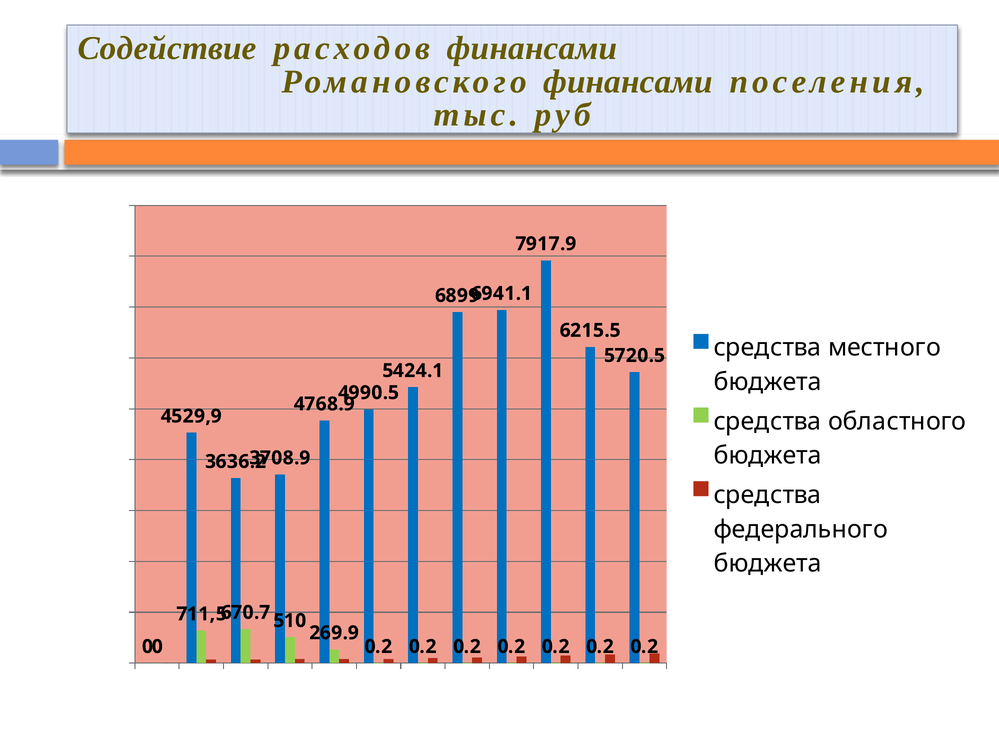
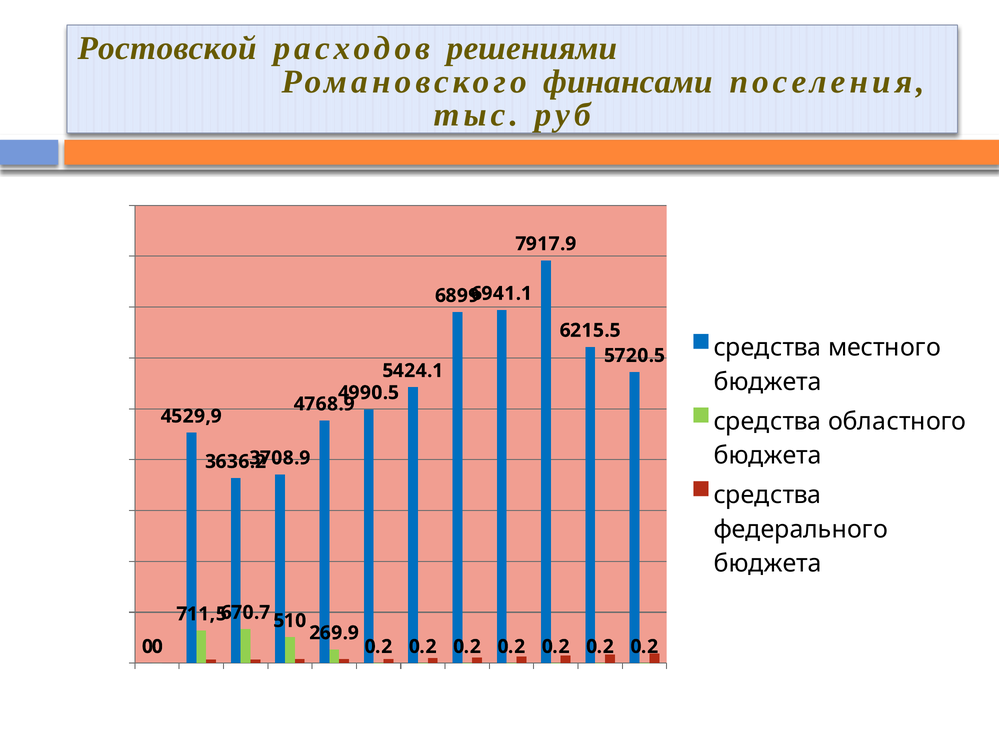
Содействие: Содействие -> Ростовской (167, 49)
расходов финансами: финансами -> решениями (532, 49)
